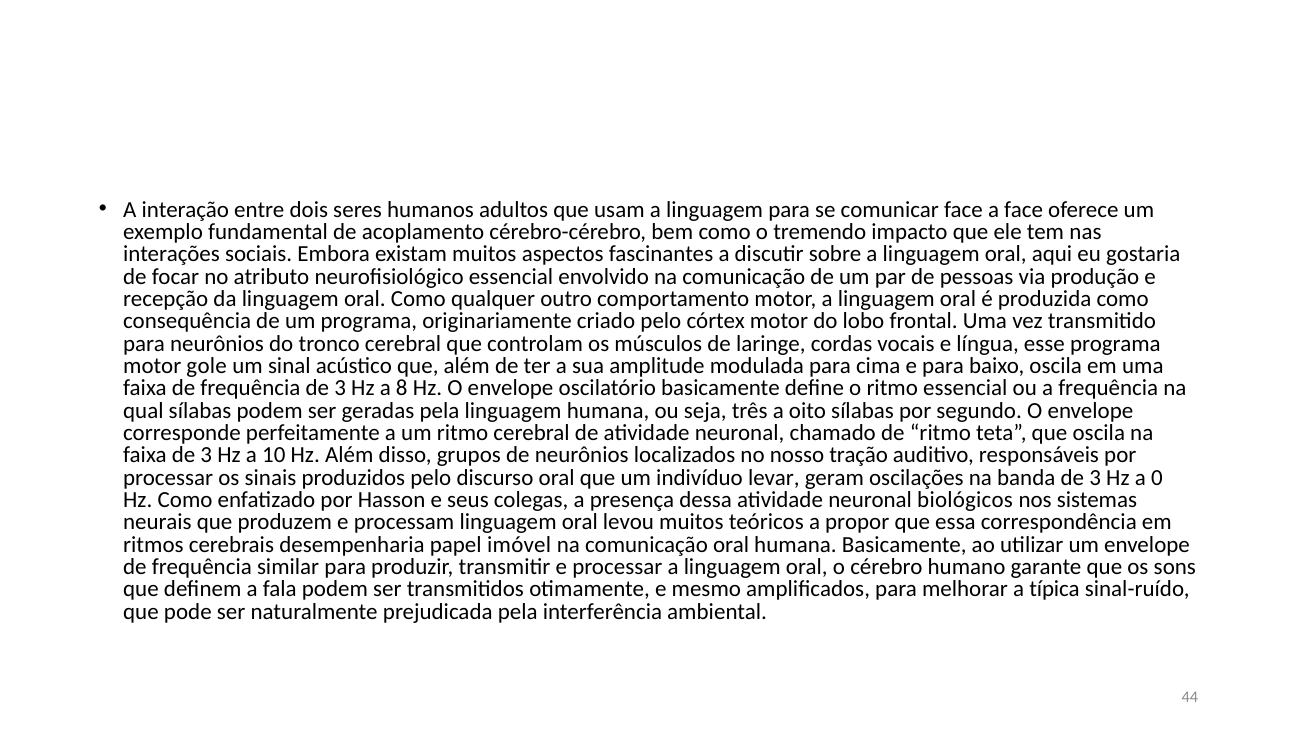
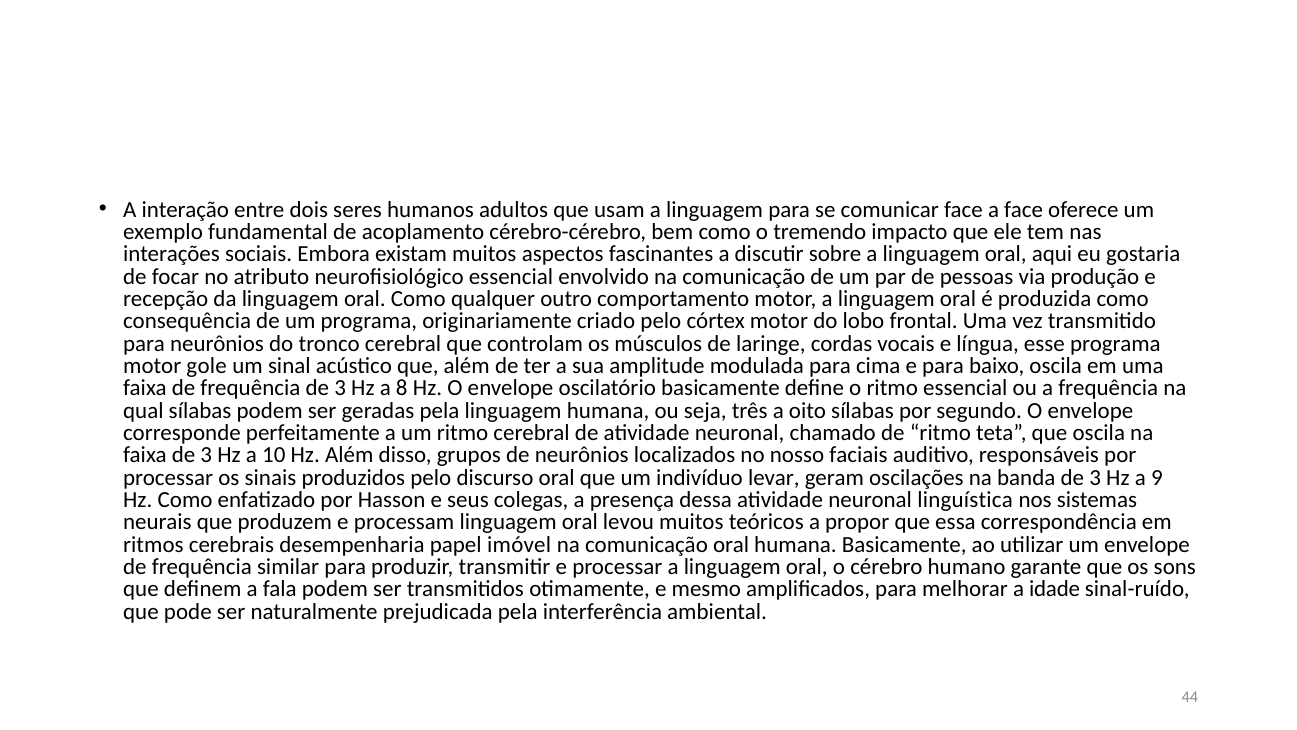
tração: tração -> faciais (859, 455)
0: 0 -> 9 (1157, 477)
biológicos: biológicos -> linguística (965, 500)
típica: típica -> idade (1055, 589)
